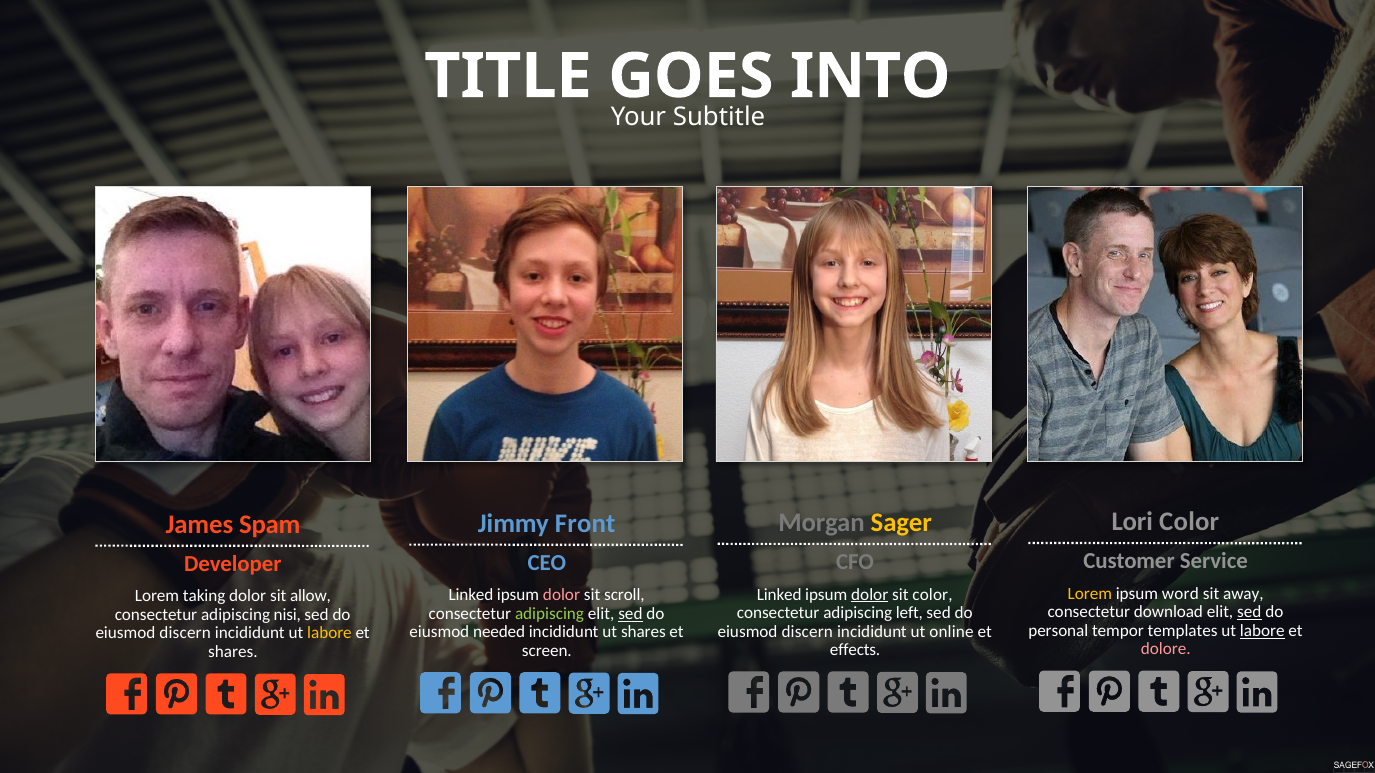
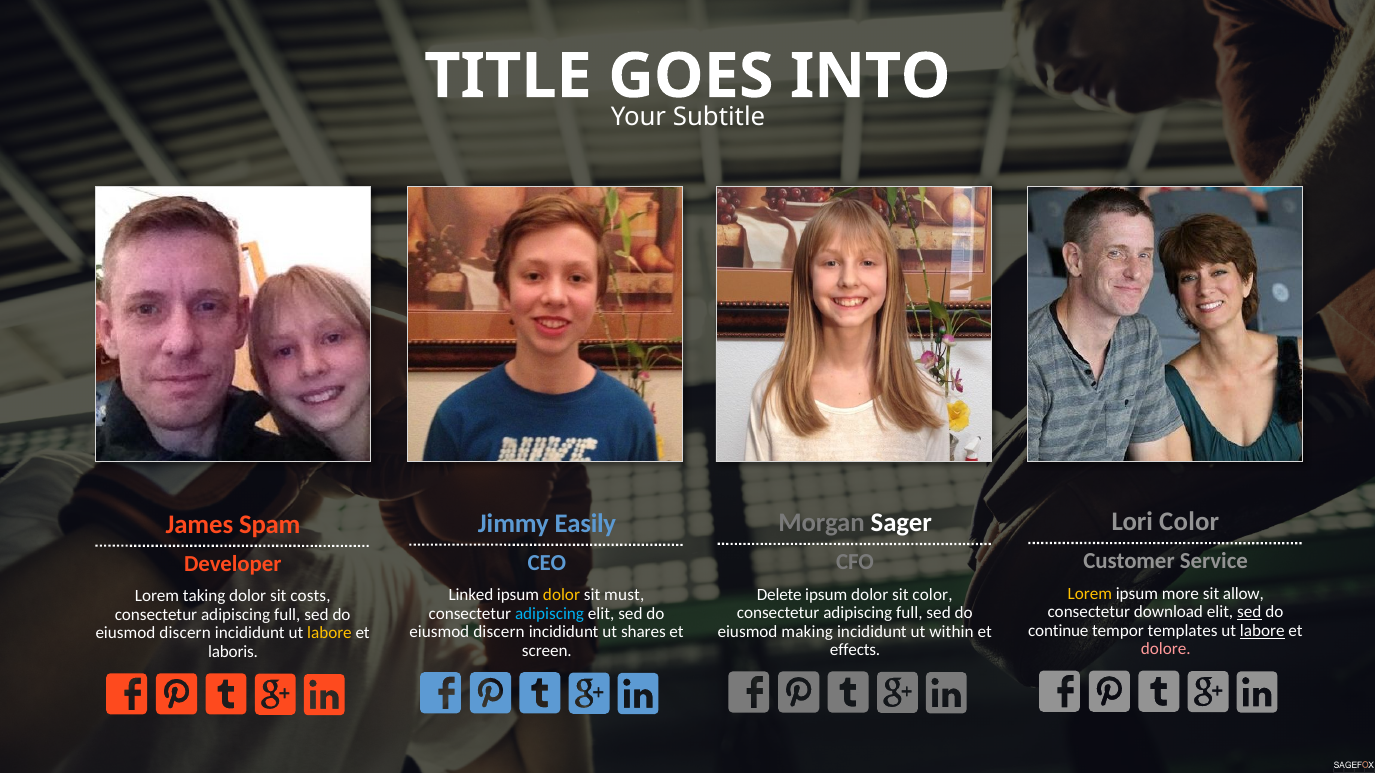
Sager colour: yellow -> white (901, 523)
Front: Front -> Easily (585, 524)
word: word -> more (1180, 594)
away: away -> allow (1243, 594)
Linked: Linked -> Delete (779, 595)
dolor underline: present -> none (870, 595)
dolor colour: pink -> yellow (562, 595)
scroll: scroll -> must (624, 595)
allow: allow -> costs (310, 597)
left: left -> full (909, 613)
adipiscing colour: light green -> light blue (550, 614)
sed underline: present -> none (630, 614)
nisi: nisi -> full (287, 615)
personal: personal -> continue (1058, 631)
discern: discern -> making (807, 632)
online: online -> within (952, 632)
needed: needed -> discern (499, 633)
shares: shares -> laboris (233, 652)
